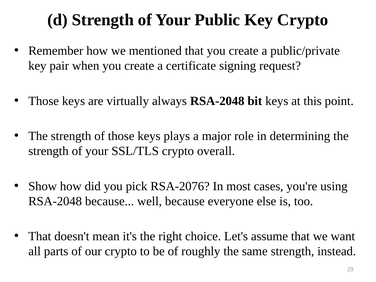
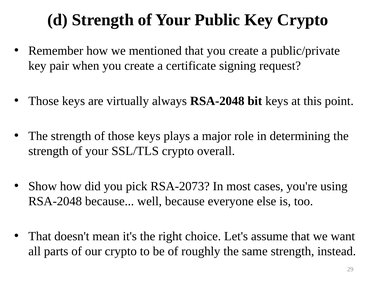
RSA-2076: RSA-2076 -> RSA-2073 (180, 186)
